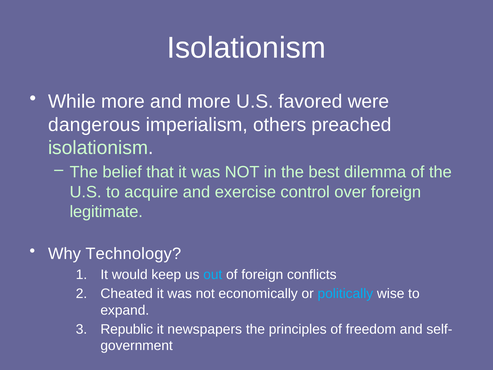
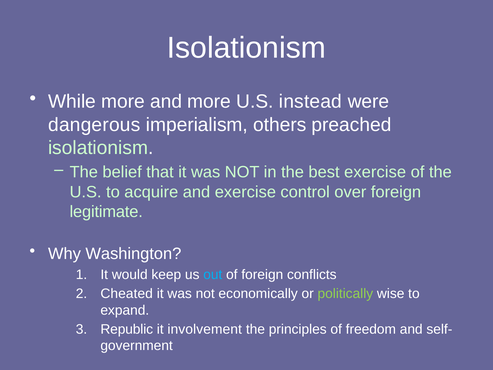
favored: favored -> instead (310, 102)
best dilemma: dilemma -> exercise (375, 172)
Technology: Technology -> Washington (133, 254)
politically colour: light blue -> light green (345, 294)
newspapers: newspapers -> involvement (205, 329)
